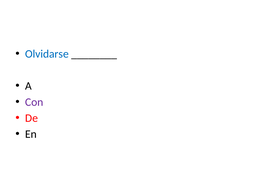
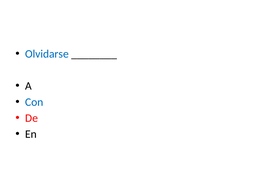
Con colour: purple -> blue (34, 102)
